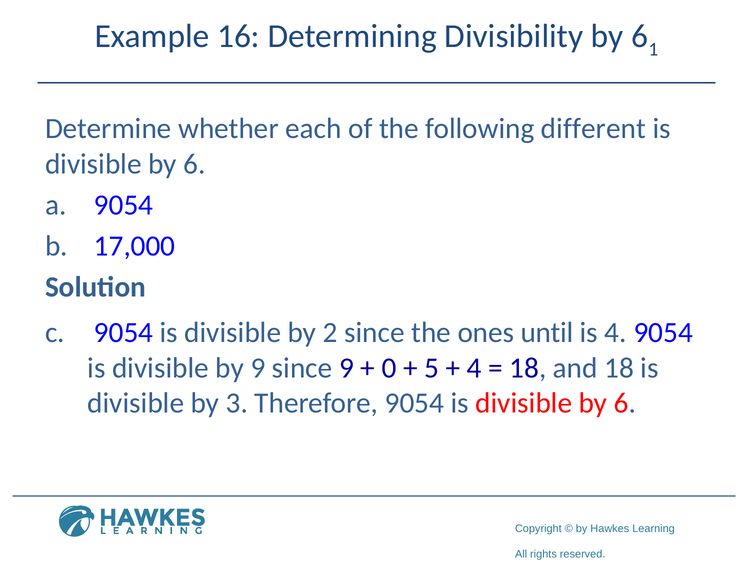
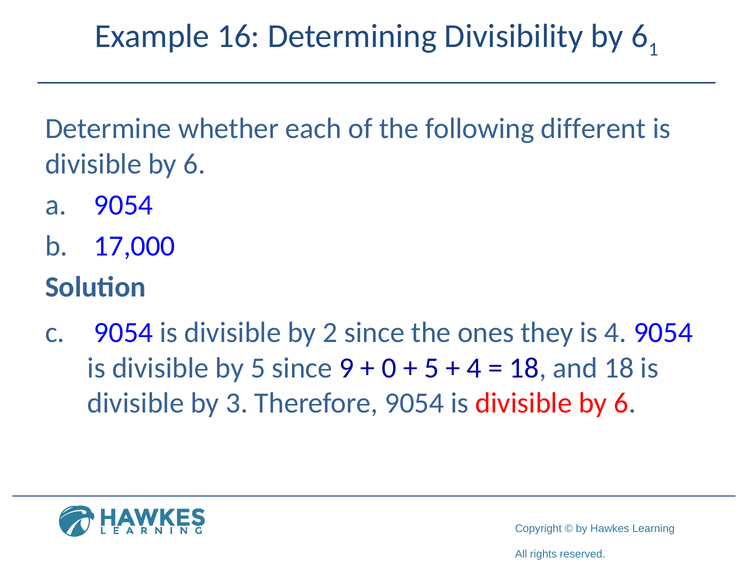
until: until -> they (547, 333)
by 9: 9 -> 5 (258, 368)
